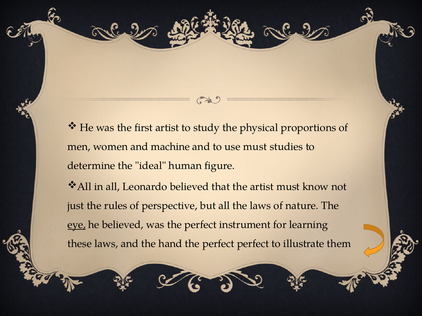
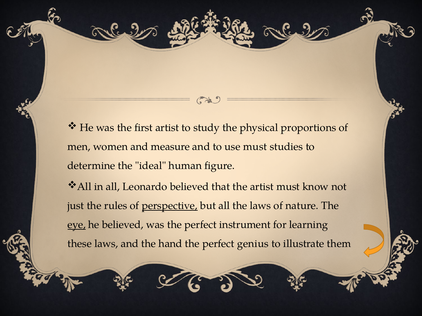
machine: machine -> measure (170, 147)
perspective underline: none -> present (170, 206)
perfect perfect: perfect -> genius (253, 244)
